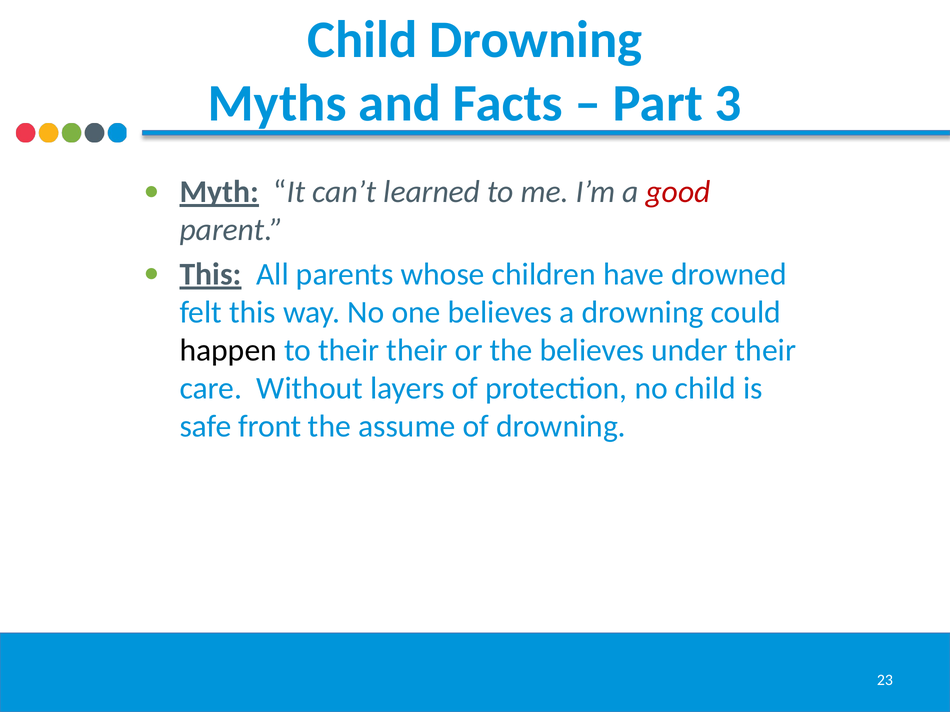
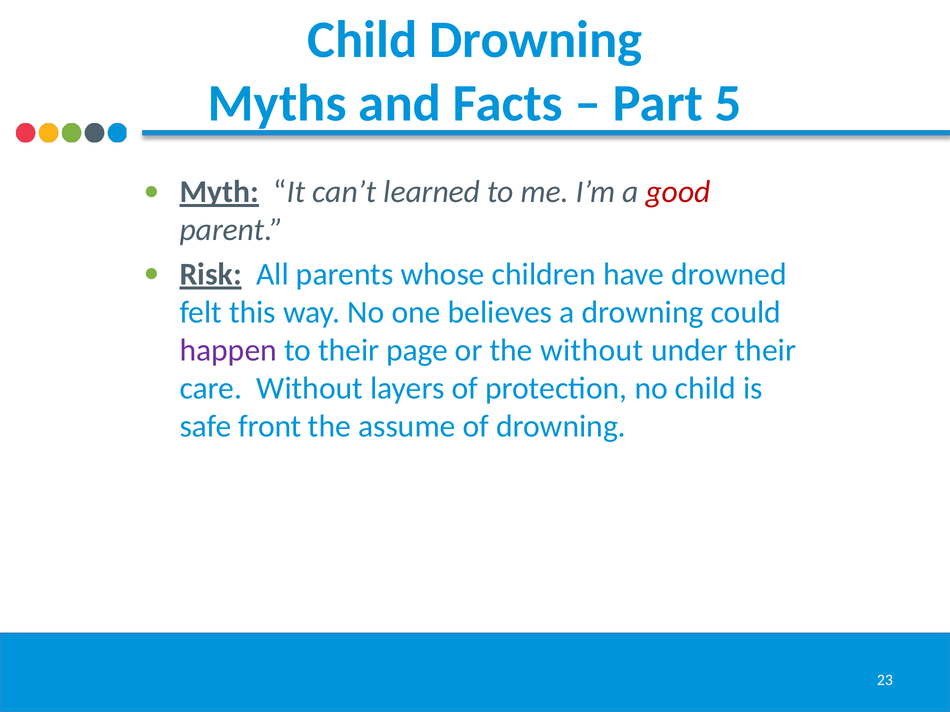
3: 3 -> 5 (728, 103)
This: This -> Risk (211, 274)
happen colour: black -> purple (228, 350)
their their: their -> page (417, 350)
the believes: believes -> without (592, 350)
